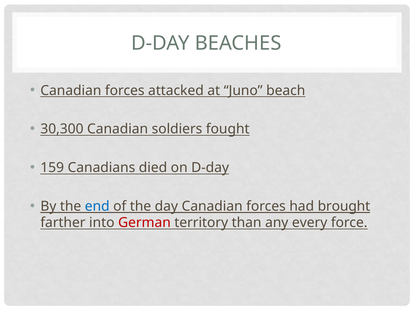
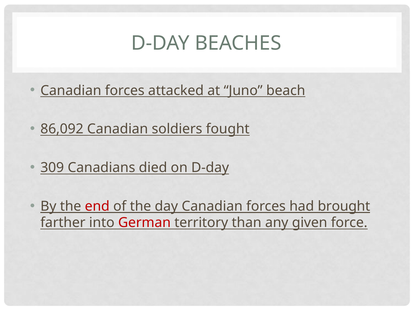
30,300: 30,300 -> 86,092 (62, 129)
159: 159 -> 309 (52, 168)
end colour: blue -> red (97, 207)
every: every -> given (310, 223)
